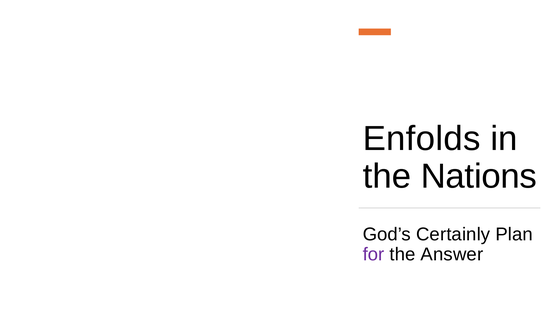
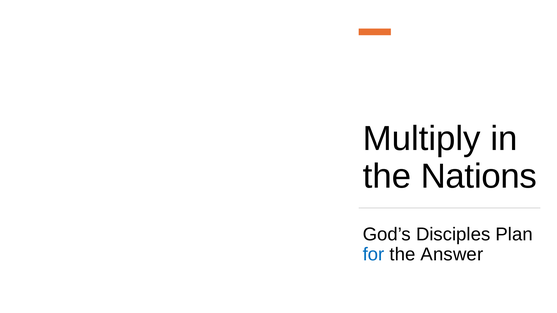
Enfolds: Enfolds -> Multiply (422, 139)
Certainly: Certainly -> Disciples (453, 235)
for colour: purple -> blue (374, 255)
